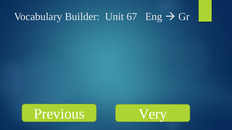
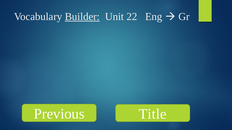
Builder underline: none -> present (82, 17)
67: 67 -> 22 (132, 17)
Very: Very -> Title (153, 114)
